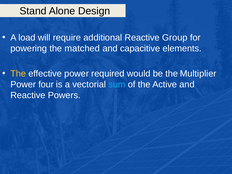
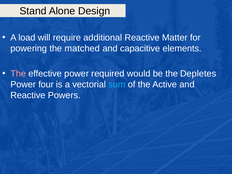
Group: Group -> Matter (175, 38)
The colour: yellow -> pink (18, 74)
Multiplier: Multiplier -> Depletes (198, 74)
